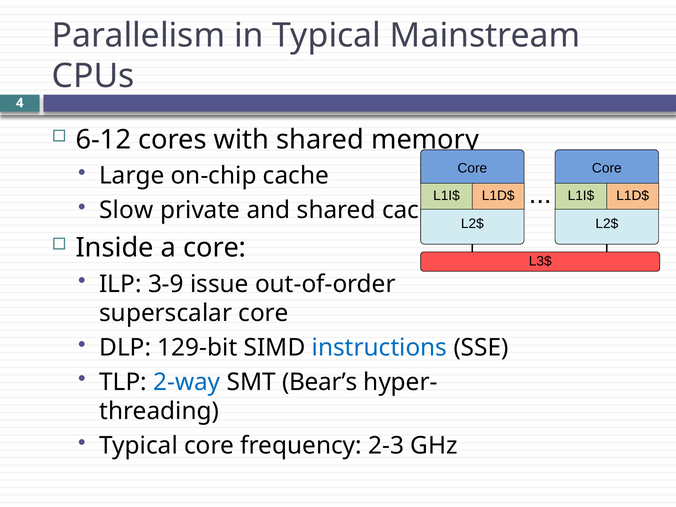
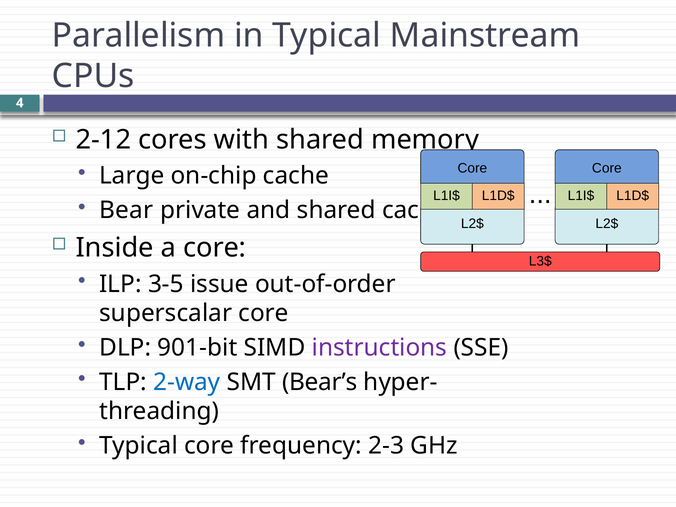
6-12: 6-12 -> 2-12 (103, 140)
Slow: Slow -> Bear (126, 210)
3-9: 3-9 -> 3-5 (166, 284)
129-bit: 129-bit -> 901-bit (197, 348)
instructions colour: blue -> purple (379, 348)
